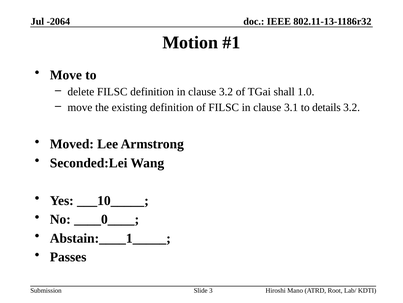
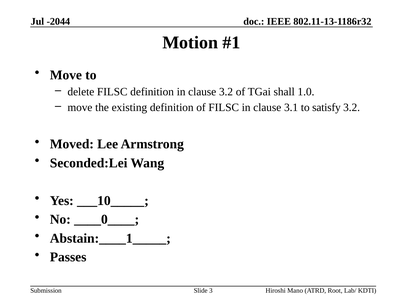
-2064: -2064 -> -2044 (58, 21)
details: details -> satisfy (326, 107)
